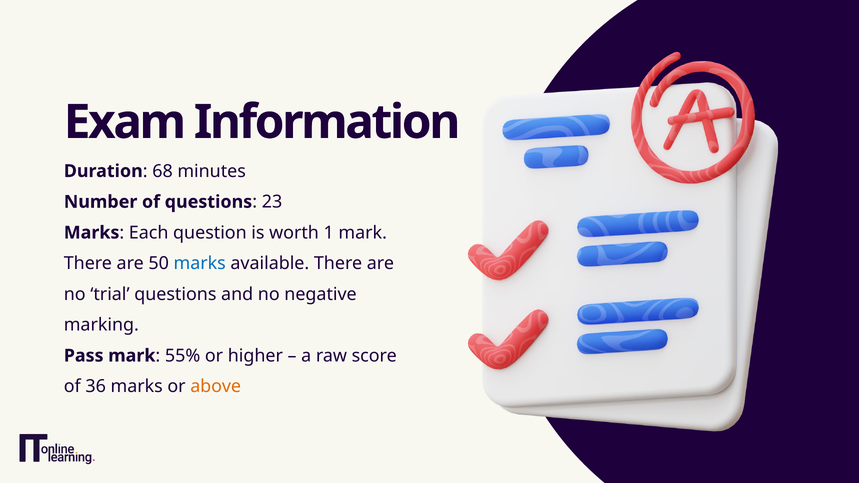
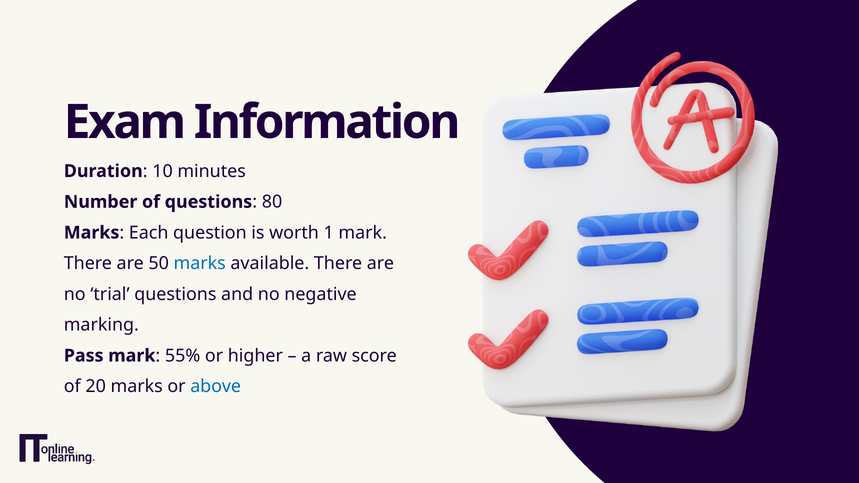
68: 68 -> 10 (163, 171)
23: 23 -> 80 (272, 202)
36: 36 -> 20 (96, 387)
above colour: orange -> blue (216, 387)
